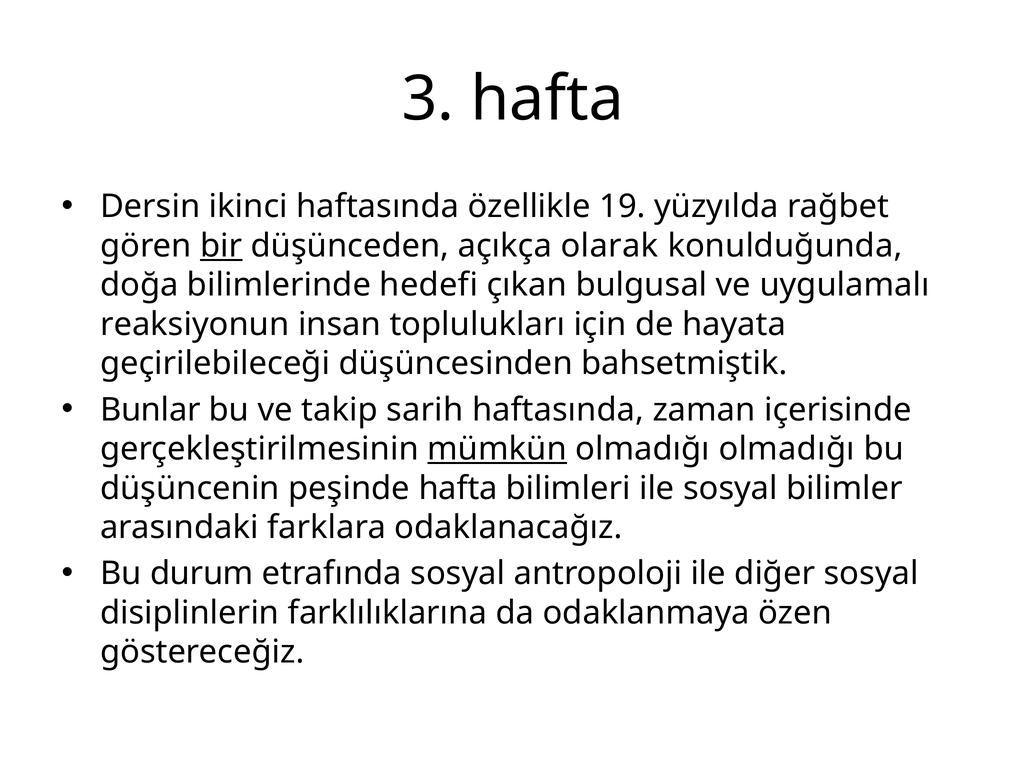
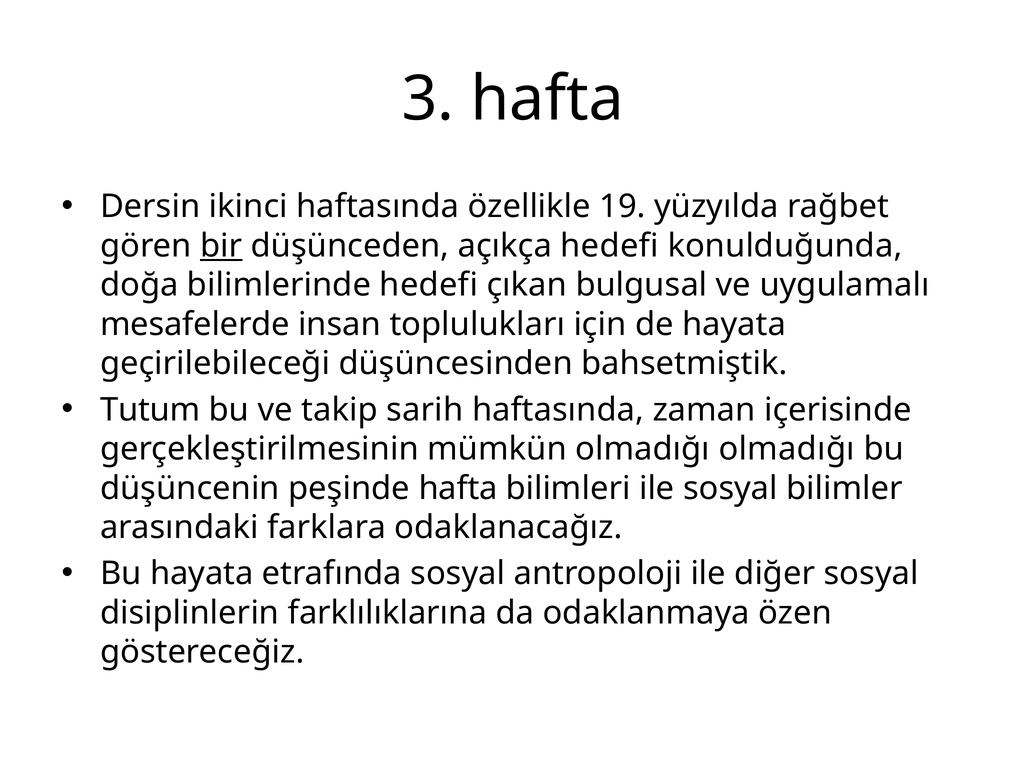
açıkça olarak: olarak -> hedefi (610, 246)
reaksiyonun: reaksiyonun -> mesafelerde (195, 325)
Bunlar: Bunlar -> Tutum (150, 410)
mümkün underline: present -> none (497, 449)
Bu durum: durum -> hayata (202, 574)
